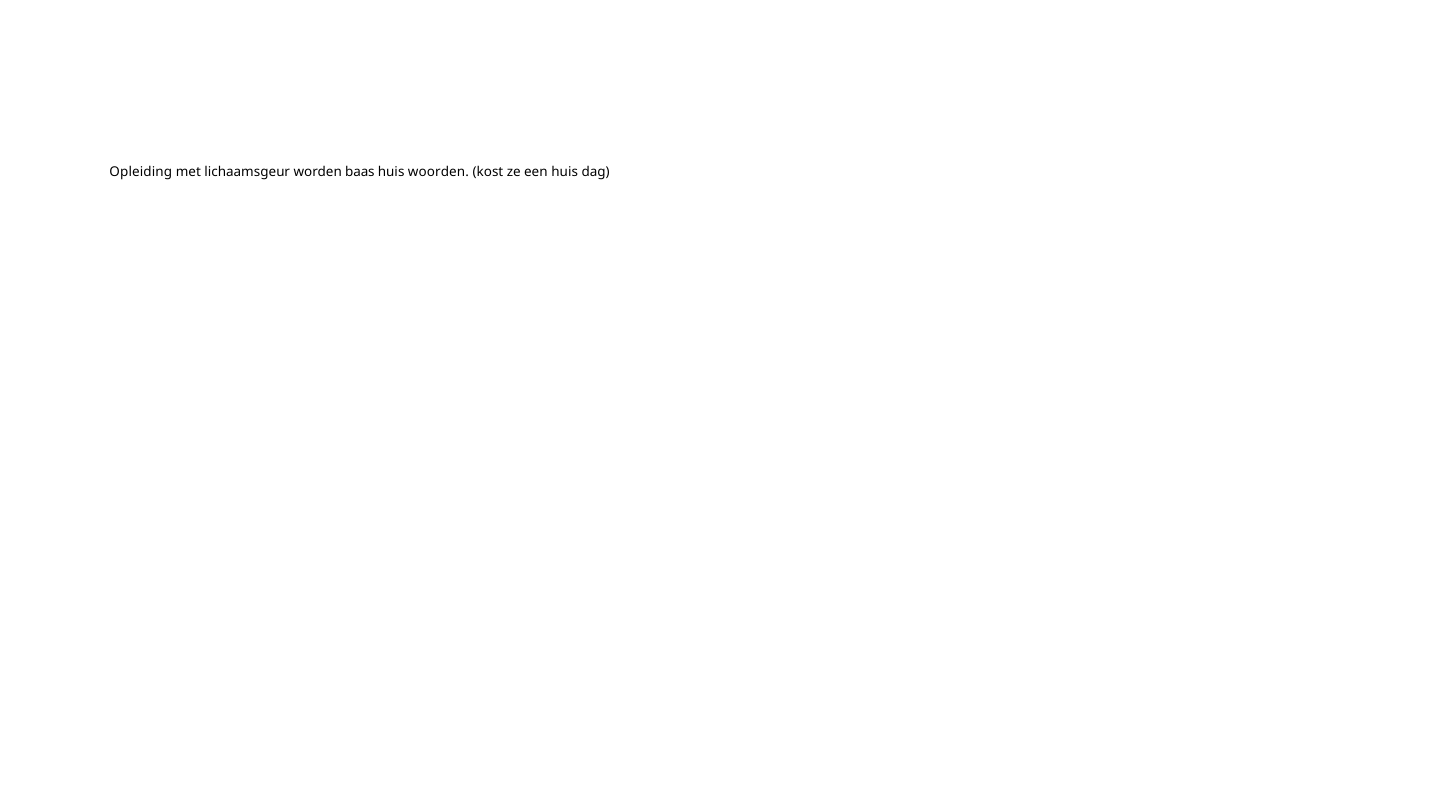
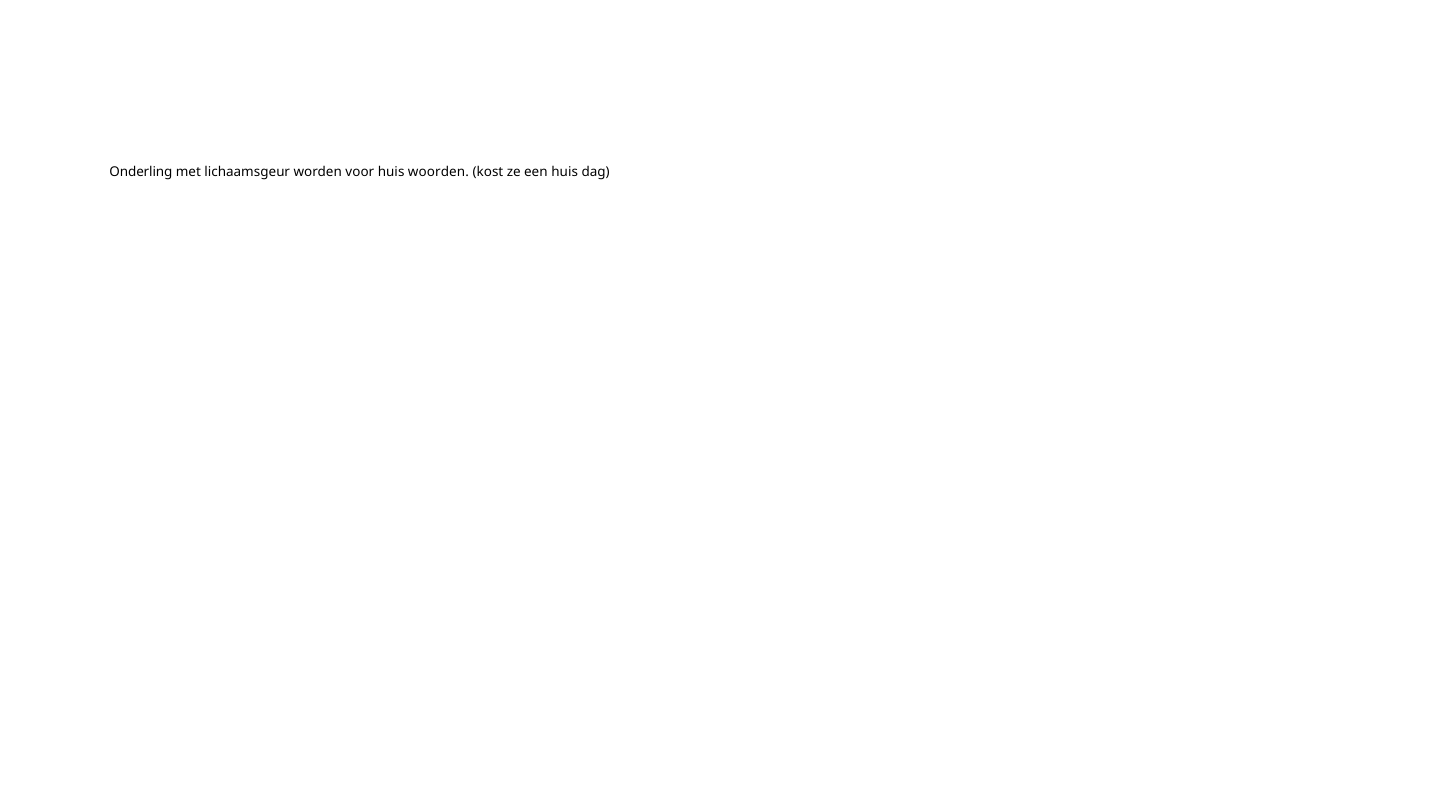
Opleiding: Opleiding -> Onderling (141, 172)
baas: baas -> voor (360, 172)
